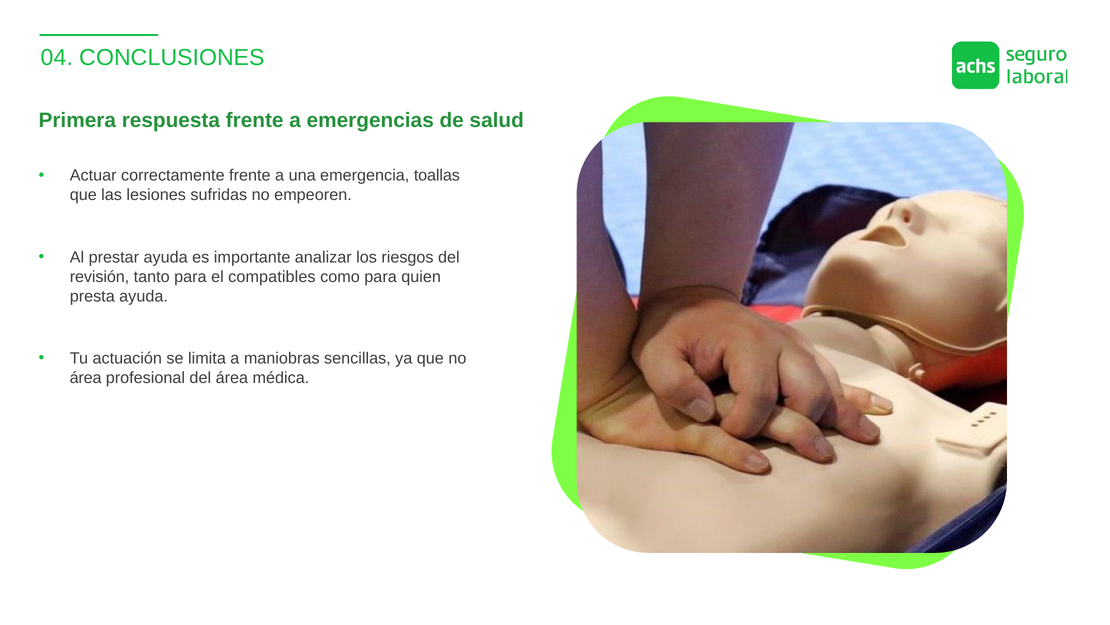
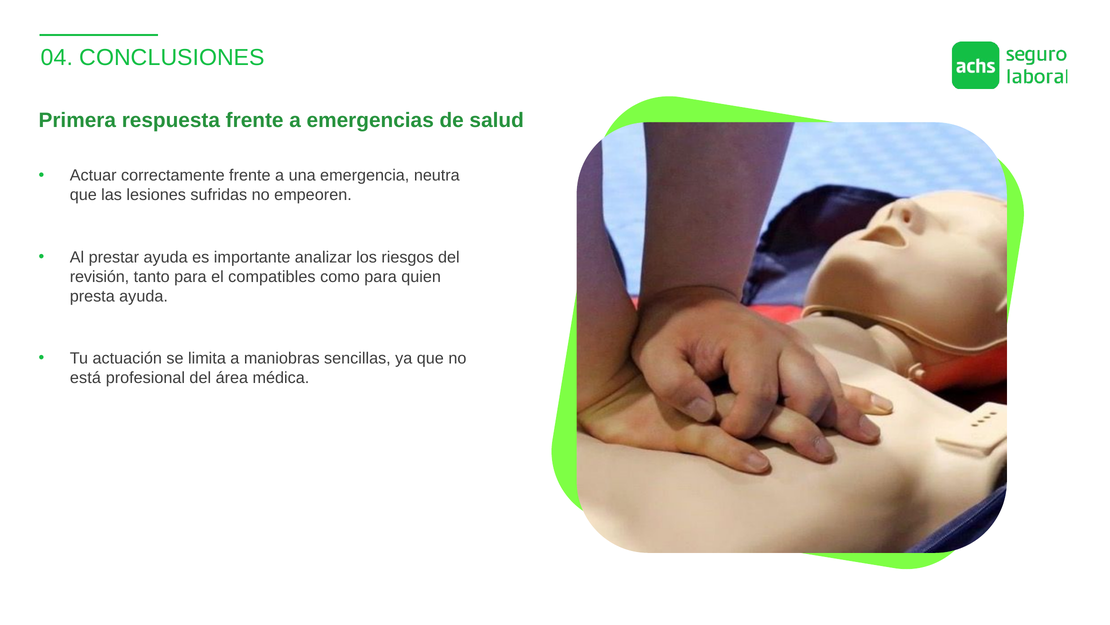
toallas: toallas -> neutra (437, 175)
área: área -> está (85, 377)
